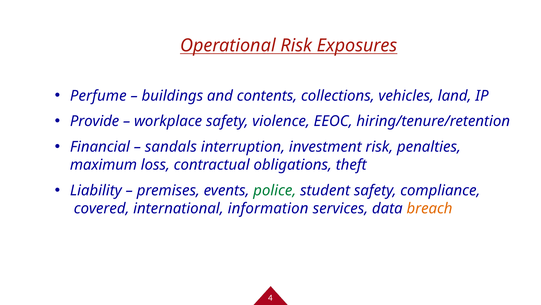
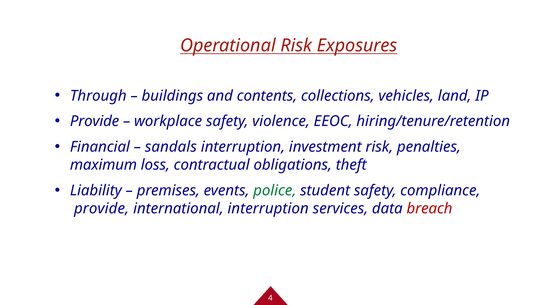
Perfume: Perfume -> Through (98, 96)
covered: covered -> provide (101, 208)
international information: information -> interruption (268, 208)
breach colour: orange -> red (430, 208)
